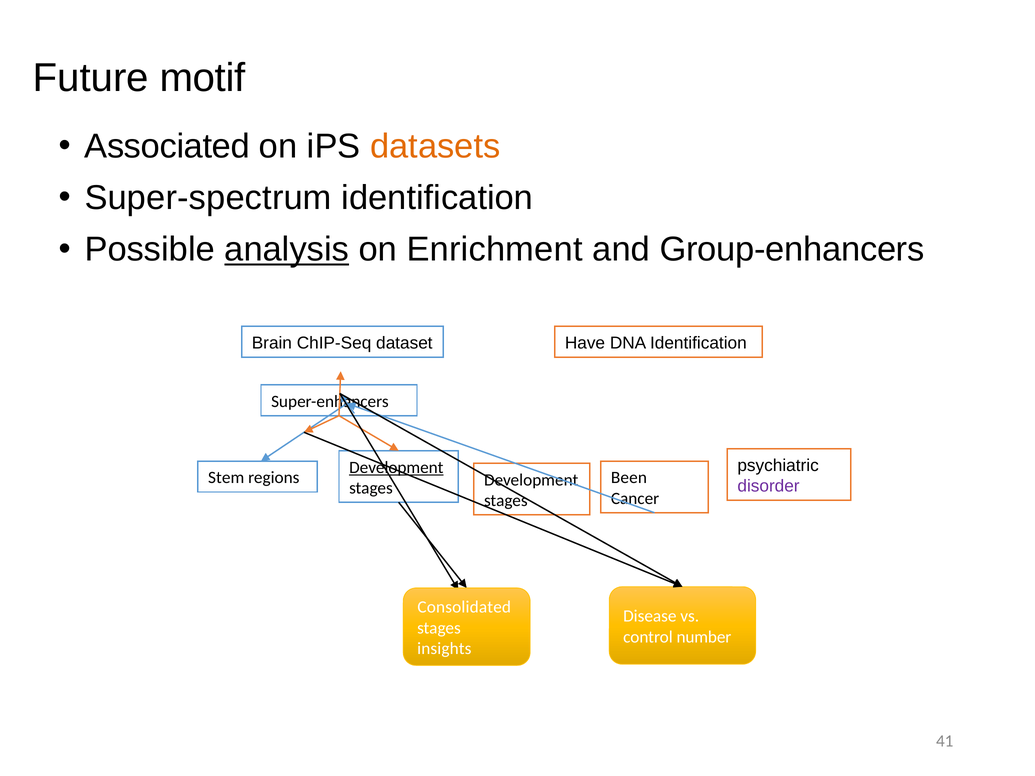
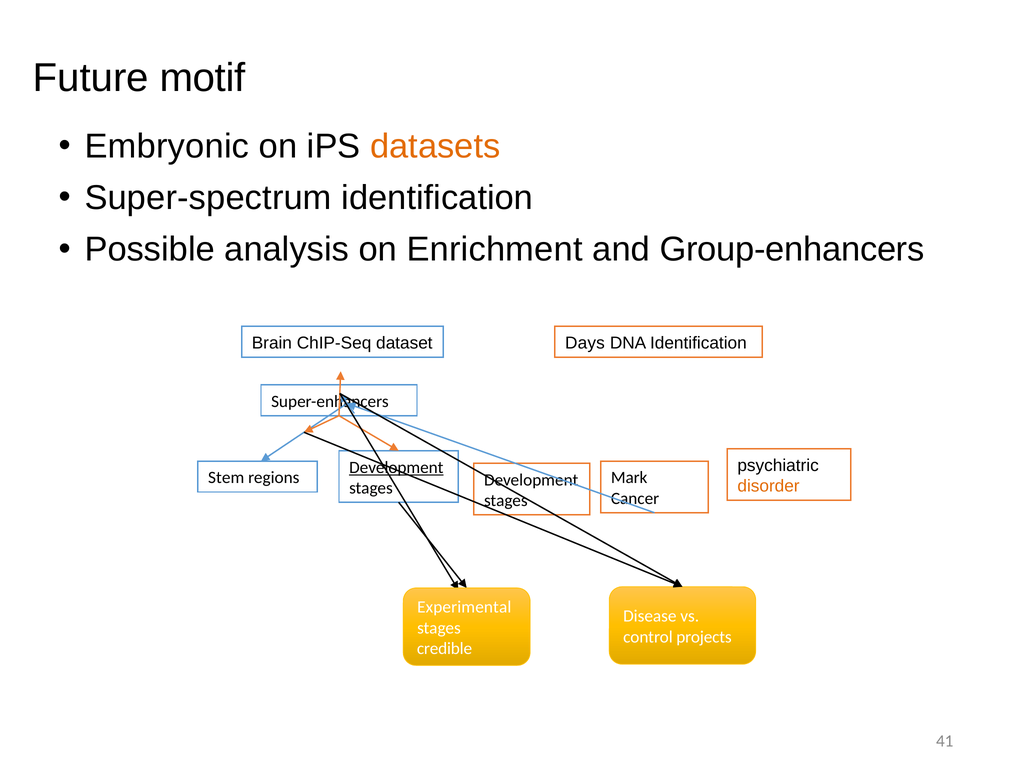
Associated: Associated -> Embryonic (167, 146)
analysis underline: present -> none (287, 250)
Have: Have -> Days (585, 343)
Been: Been -> Mark (629, 478)
disorder colour: purple -> orange (769, 486)
Consolidated: Consolidated -> Experimental (464, 607)
number: number -> projects (704, 637)
insights: insights -> credible (444, 649)
